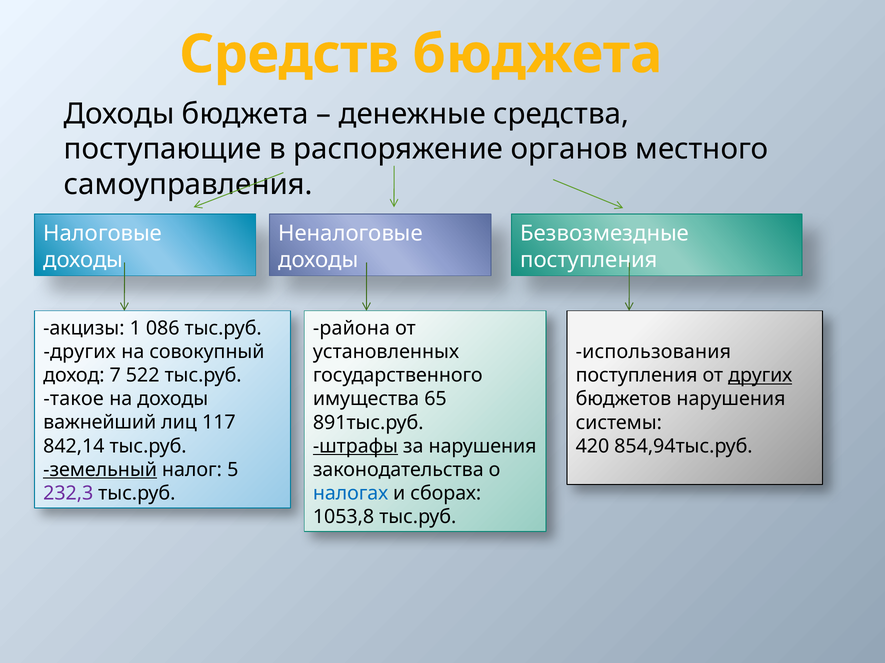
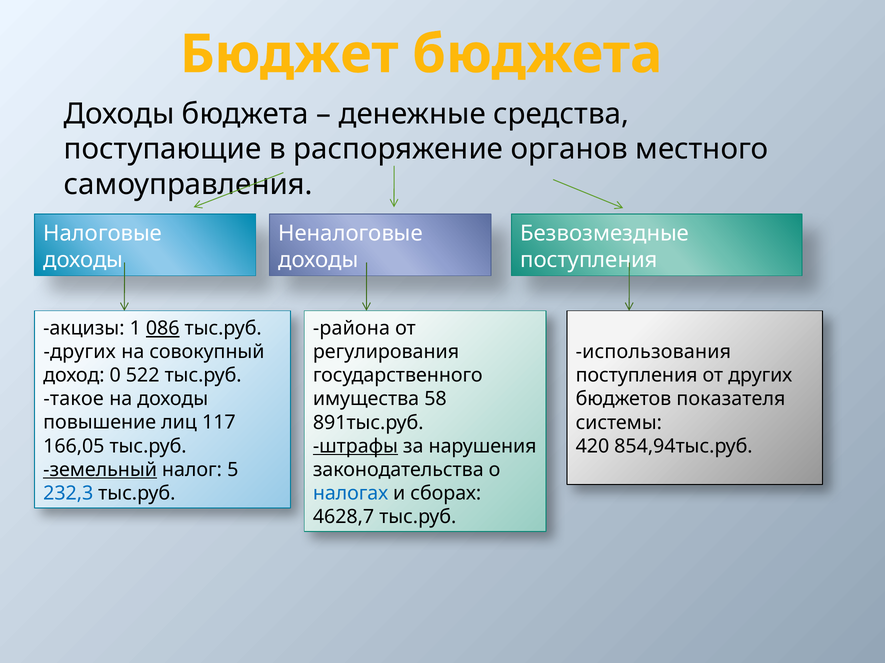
Средств: Средств -> Бюджет (289, 54)
086 underline: none -> present (163, 329)
установленных: установленных -> регулирования (386, 352)
7: 7 -> 0 (115, 376)
других underline: present -> none (760, 376)
65: 65 -> 58 (436, 399)
бюджетов нарушения: нарушения -> показателя (731, 399)
важнейший: важнейший -> повышение (100, 423)
842,14: 842,14 -> 166,05 (74, 447)
232,3 colour: purple -> blue (68, 494)
1053,8: 1053,8 -> 4628,7 (344, 517)
